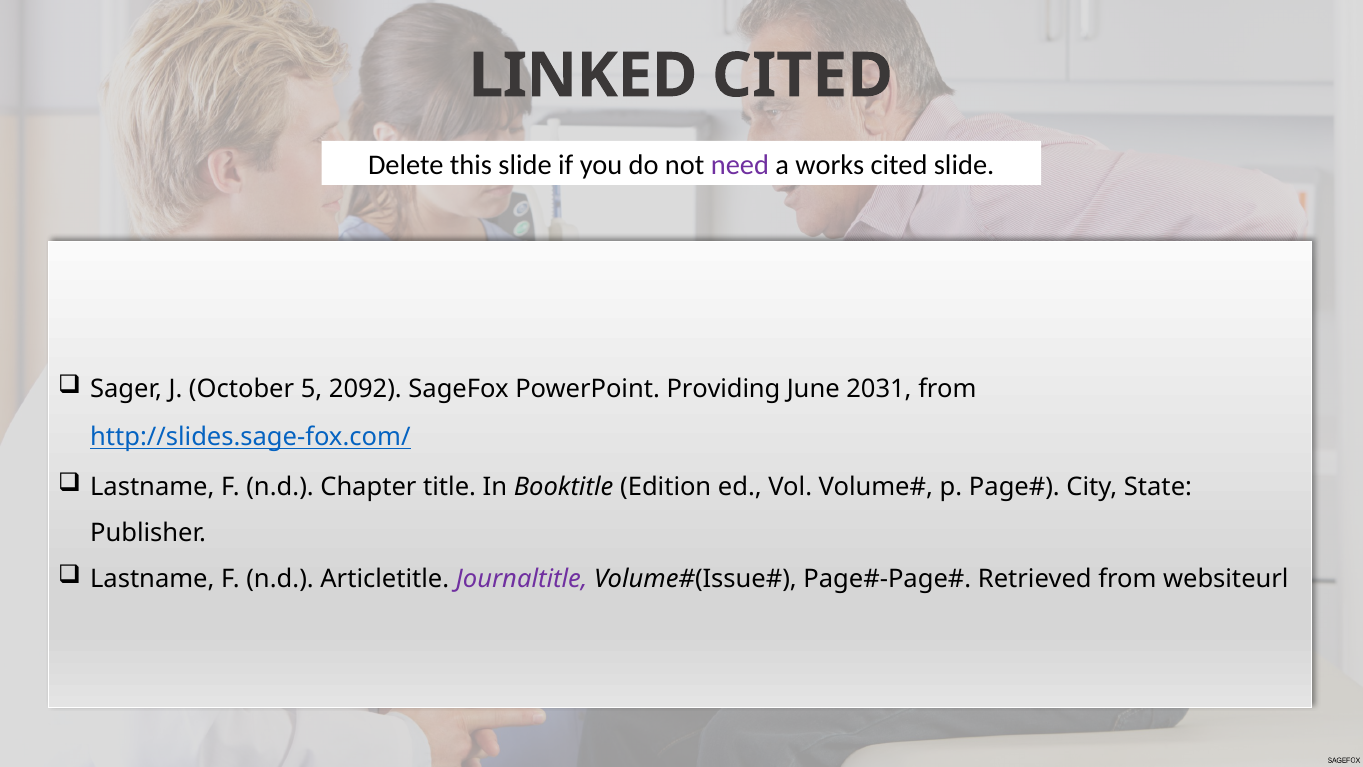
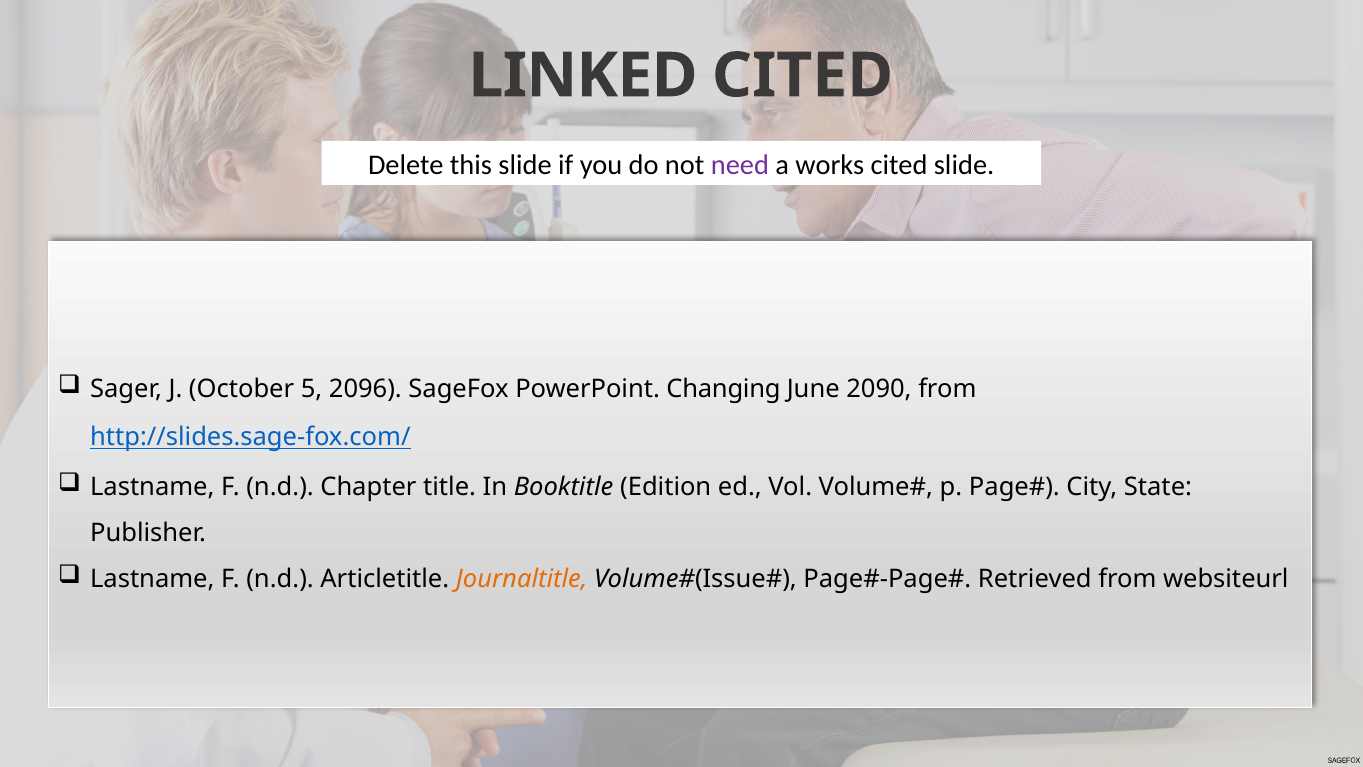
2092: 2092 -> 2096 (365, 389)
Providing: Providing -> Changing (724, 389)
2031: 2031 -> 2090 (879, 389)
Journaltitle colour: purple -> orange (522, 579)
